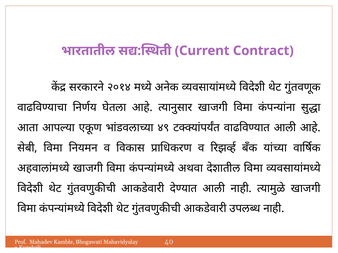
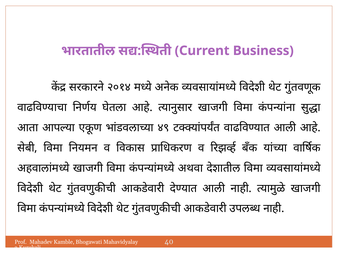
Contract: Contract -> Business (263, 51)
